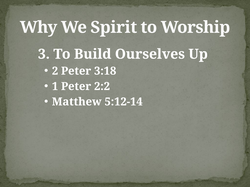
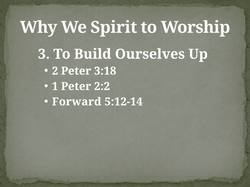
Matthew: Matthew -> Forward (77, 102)
